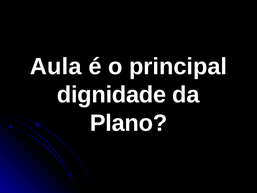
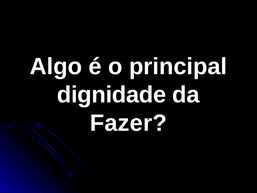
Aula: Aula -> Algo (56, 66)
Plano: Plano -> Fazer (128, 123)
